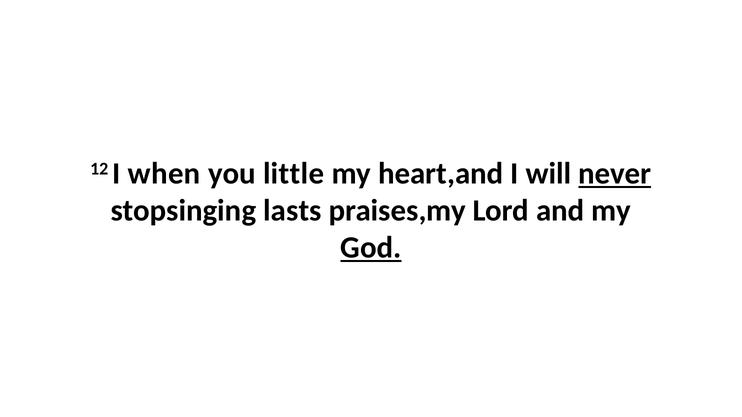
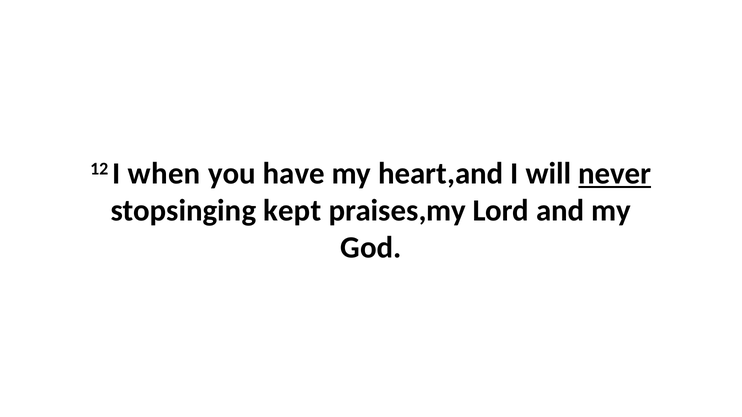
little: little -> have (294, 174)
lasts: lasts -> kept (292, 211)
God underline: present -> none (371, 248)
